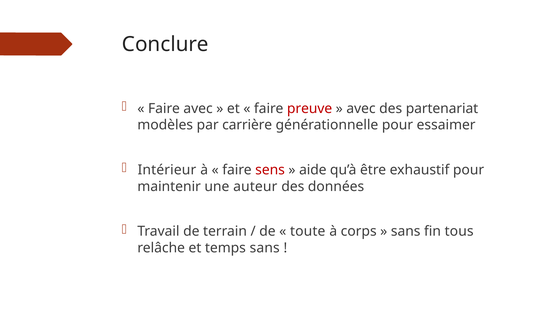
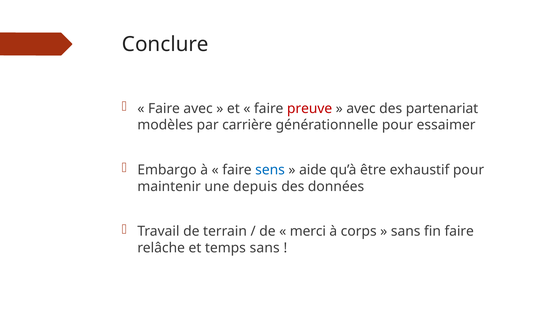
Intérieur: Intérieur -> Embargo (167, 170)
sens colour: red -> blue (270, 170)
auteur: auteur -> depuis (255, 186)
toute: toute -> merci (308, 231)
fin tous: tous -> faire (459, 231)
